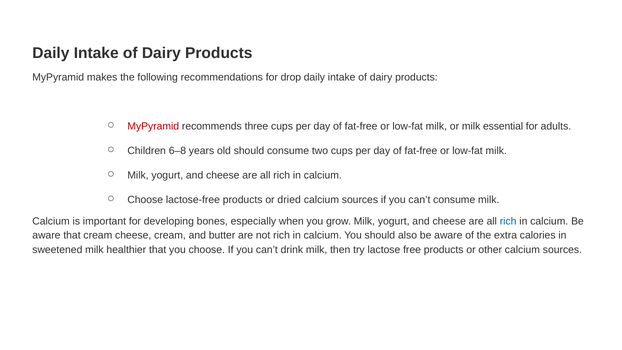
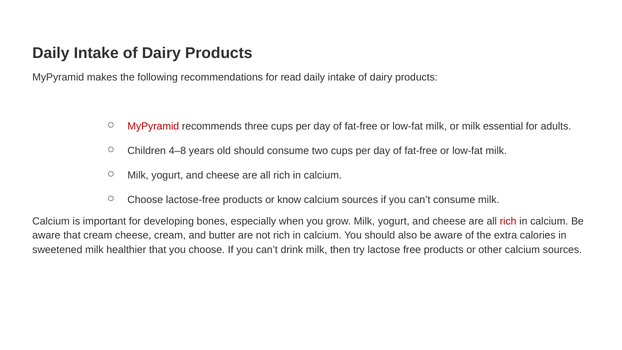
drop: drop -> read (291, 77)
6–8: 6–8 -> 4–8 (177, 151)
dried: dried -> know (289, 200)
rich colour: blue -> red (508, 221)
